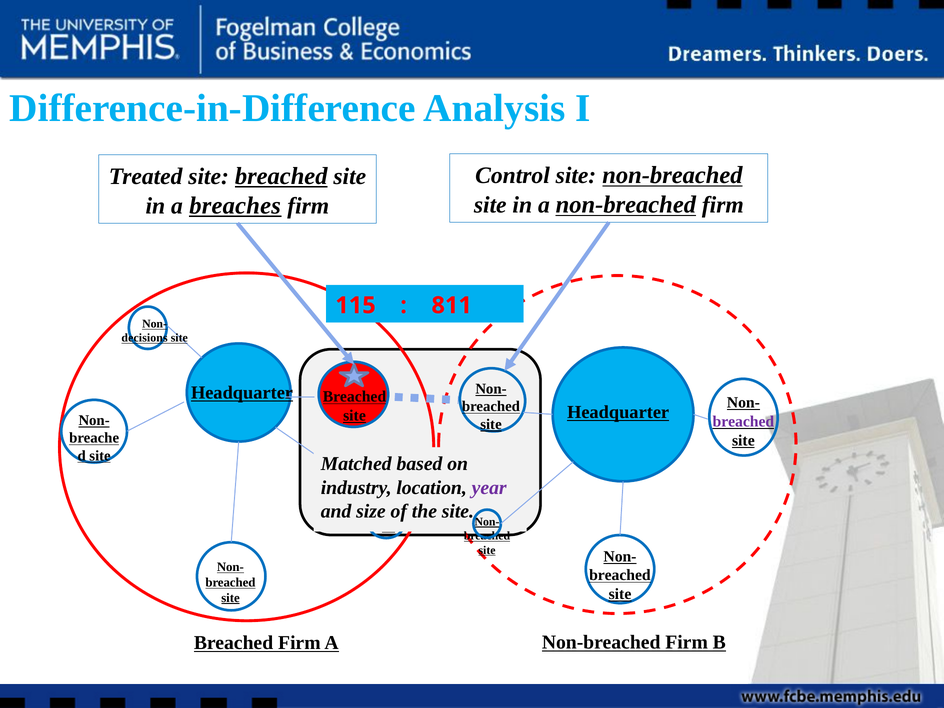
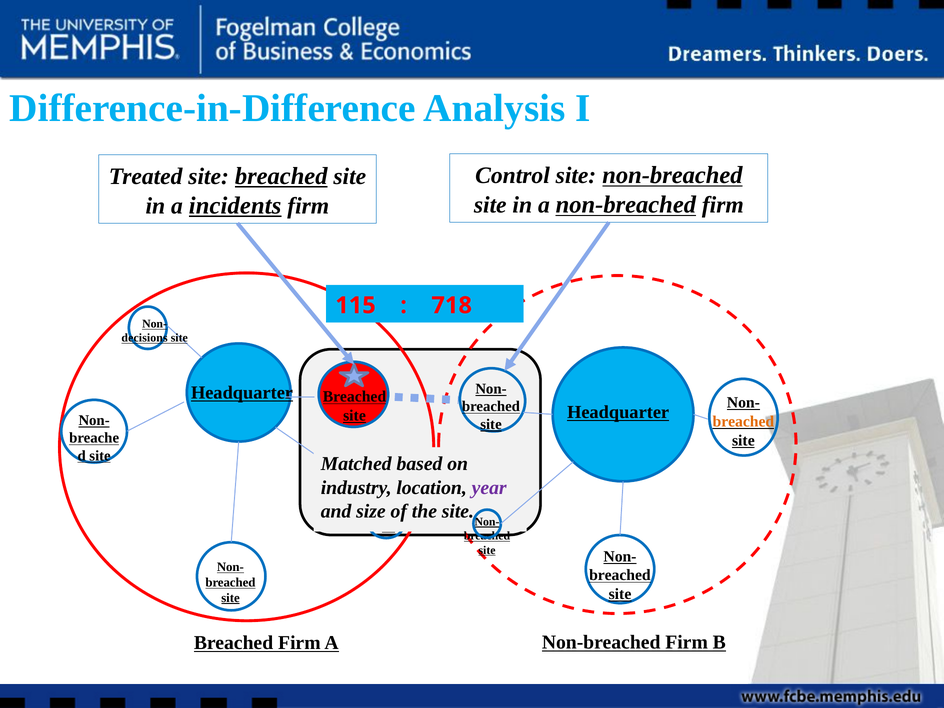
breaches: breaches -> incidents (235, 205)
811: 811 -> 718 (452, 305)
breached colour: purple -> orange (743, 421)
